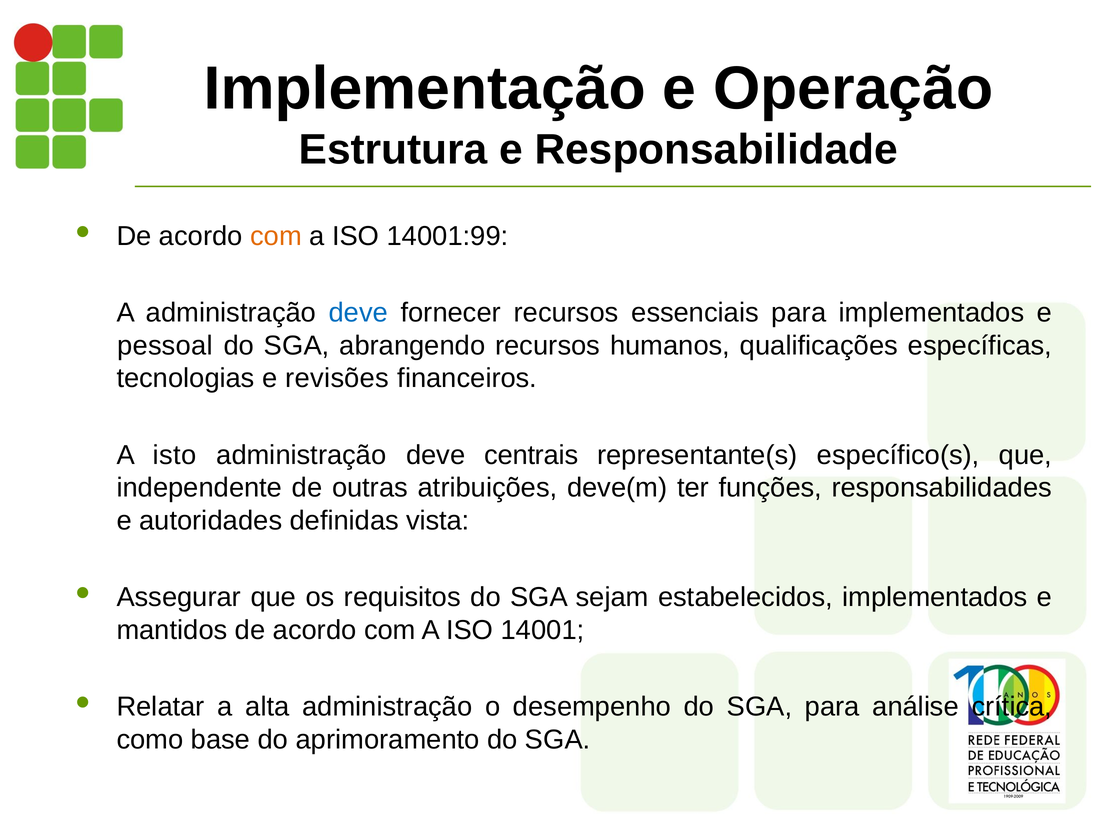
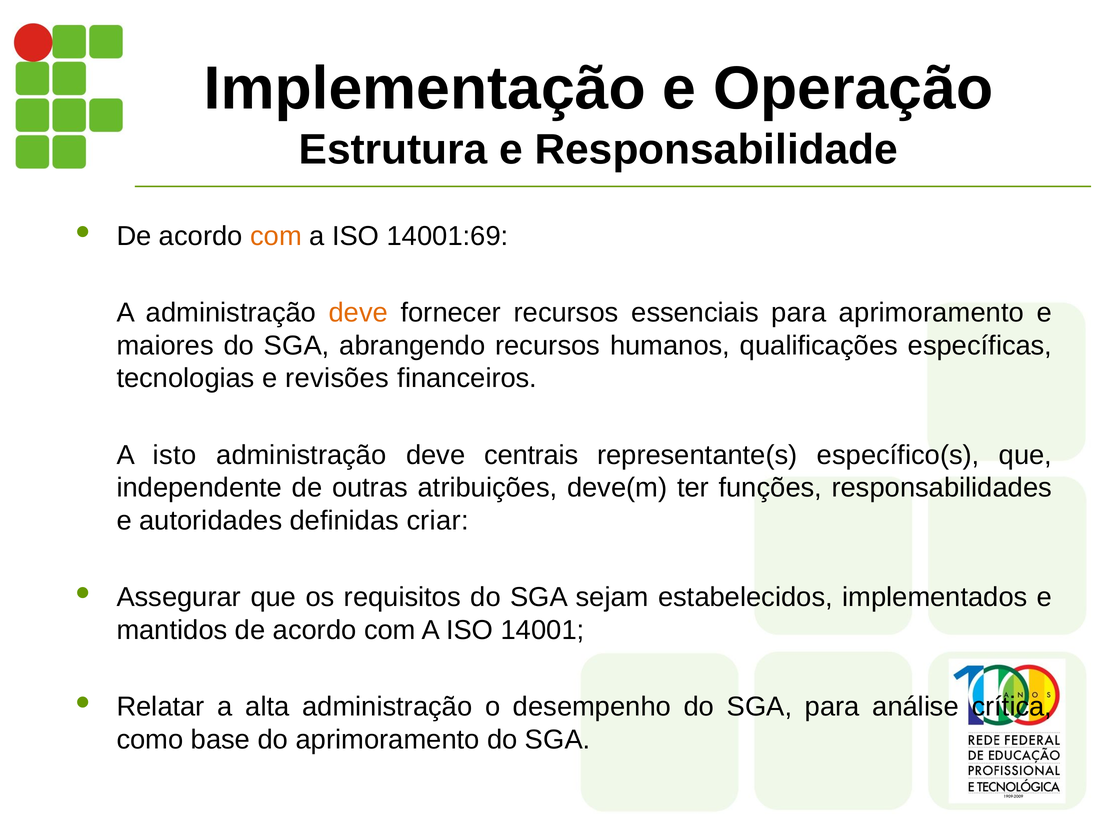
14001:99: 14001:99 -> 14001:69 (448, 236)
deve colour: blue -> orange (358, 313)
para implementados: implementados -> aprimoramento (932, 313)
pessoal: pessoal -> maiores (165, 345)
vista: vista -> criar (438, 520)
